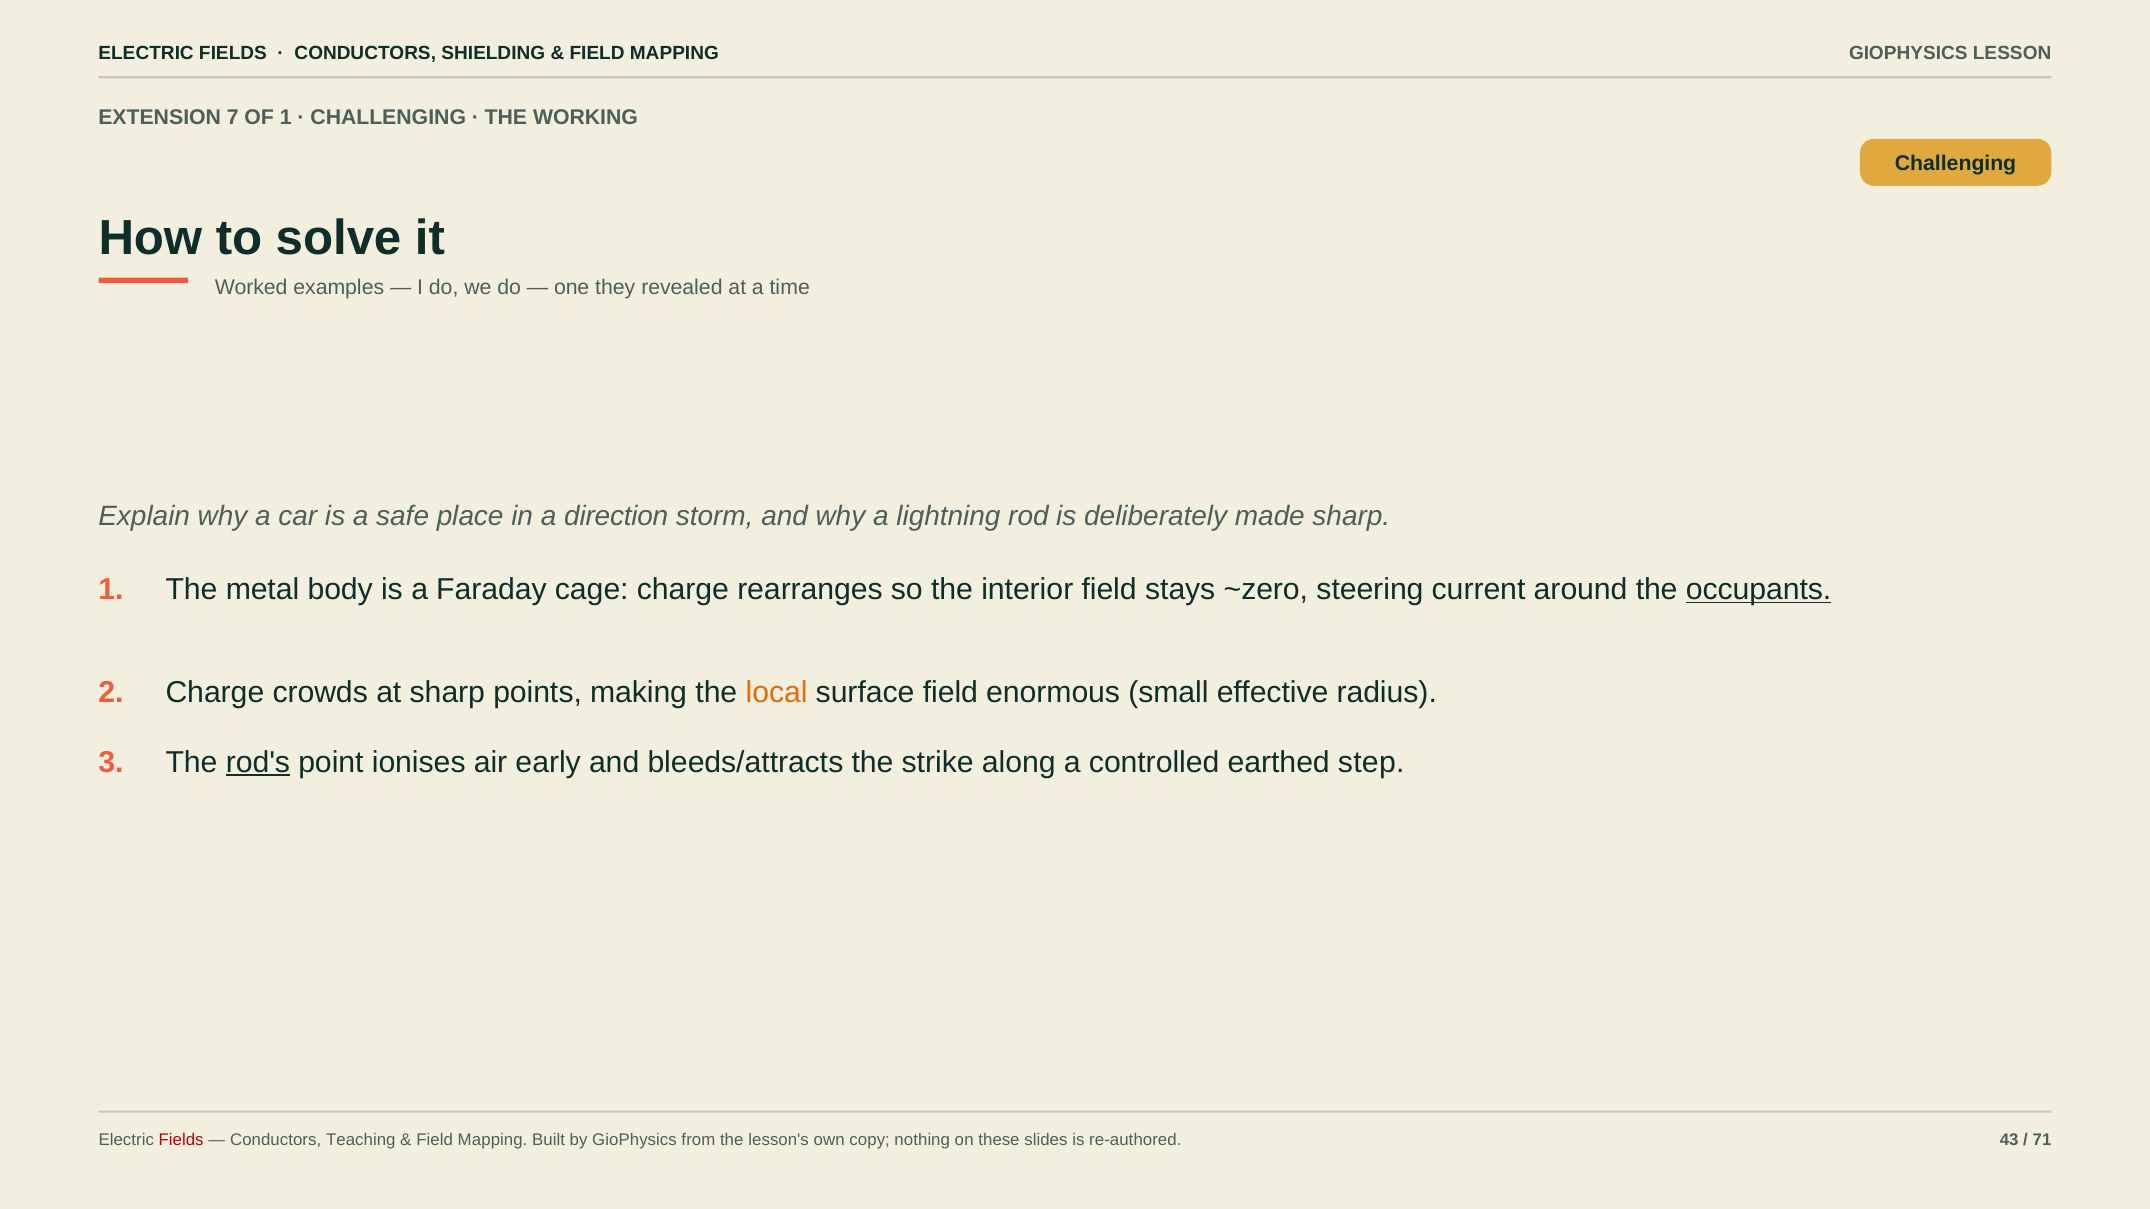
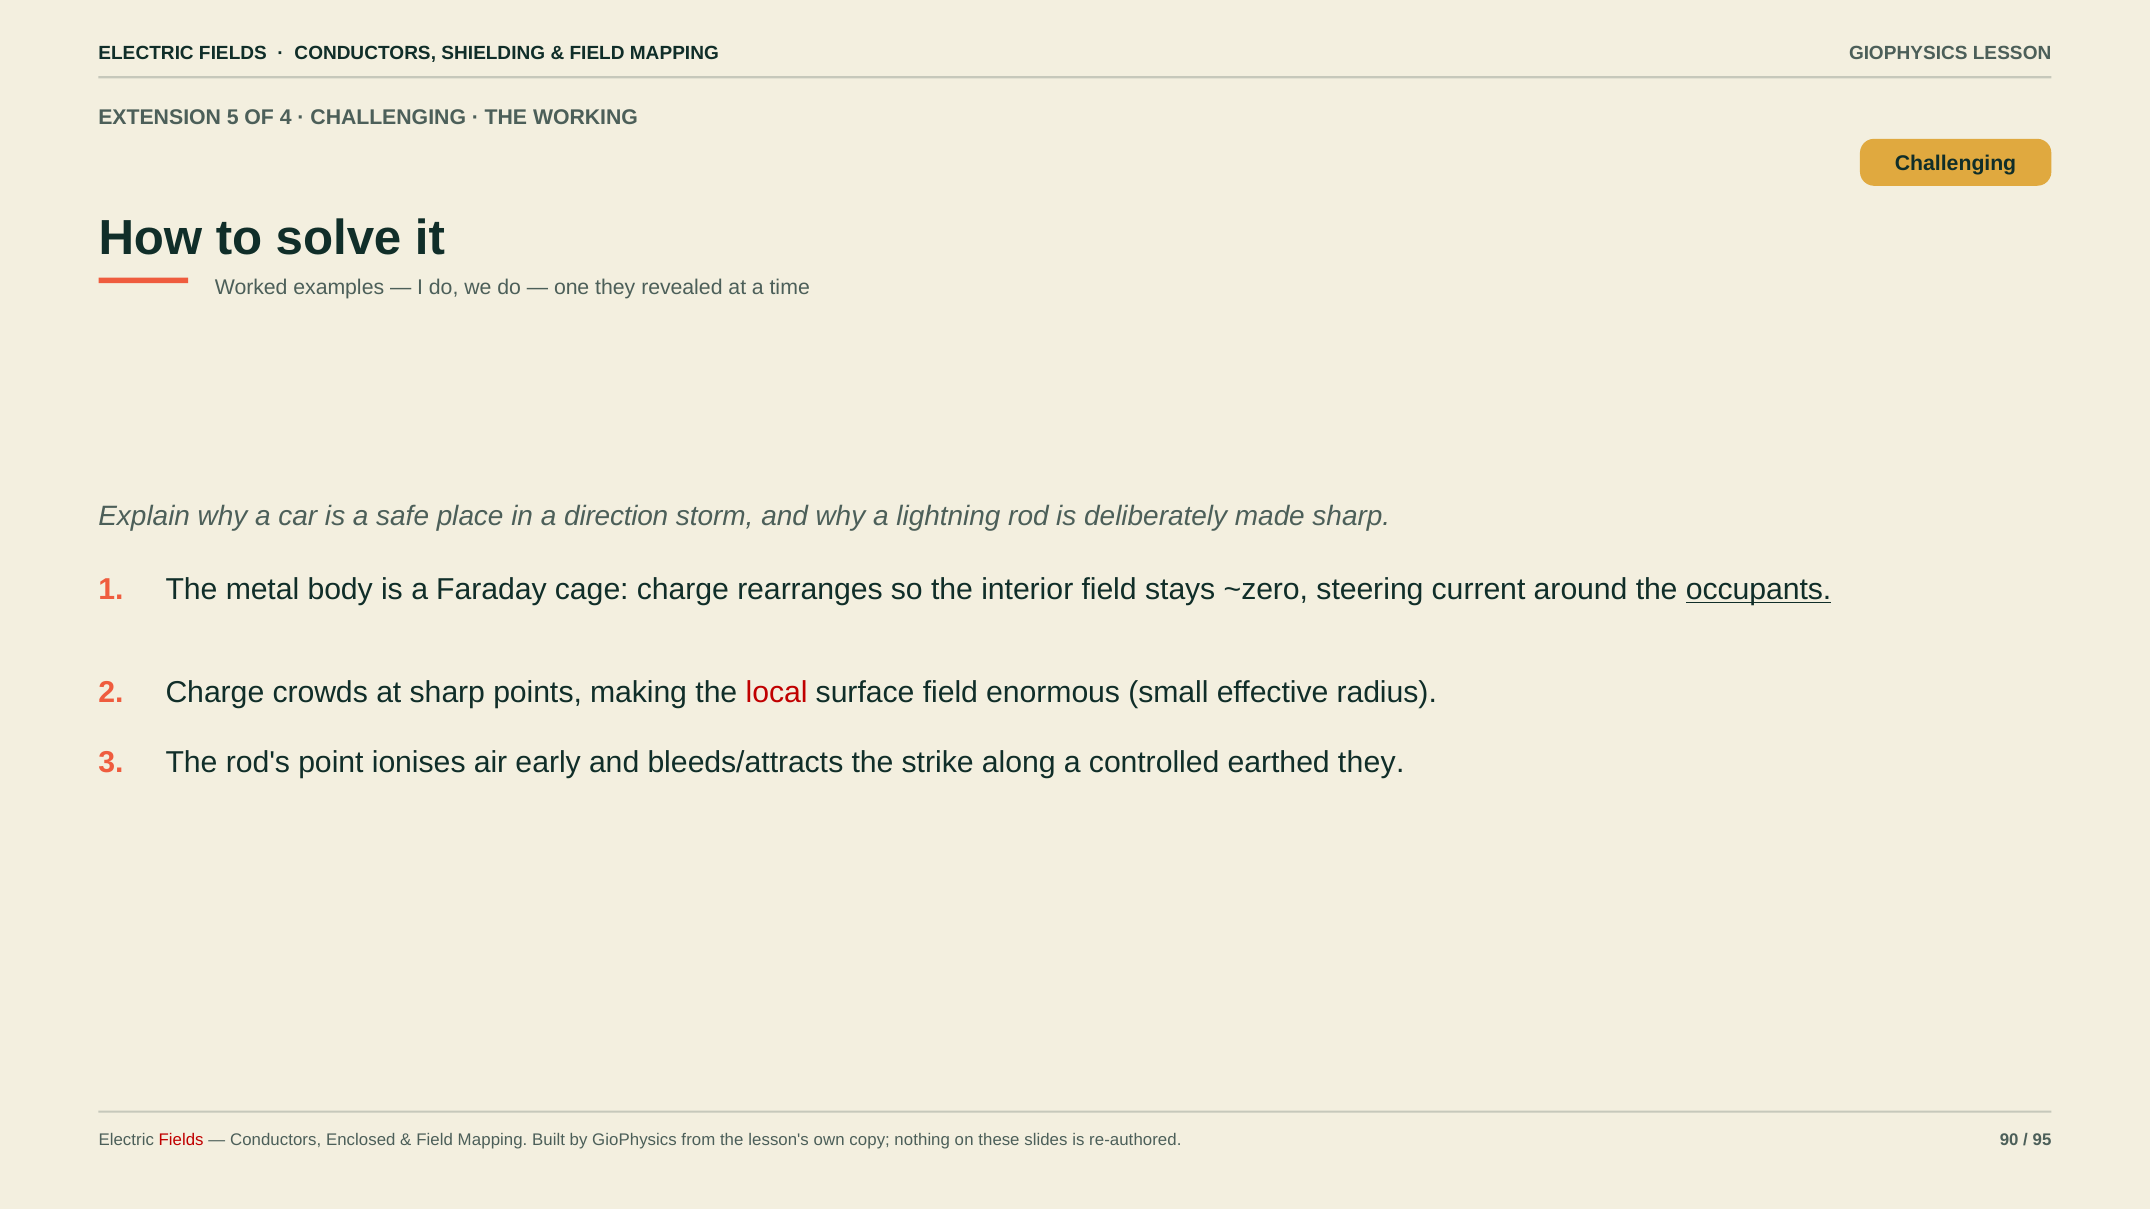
7: 7 -> 5 (233, 117)
OF 1: 1 -> 4 (286, 117)
local colour: orange -> red (777, 693)
rod's underline: present -> none (258, 762)
earthed step: step -> they (1371, 762)
Teaching: Teaching -> Enclosed (361, 1140)
43: 43 -> 90 (2009, 1140)
71: 71 -> 95 (2042, 1140)
